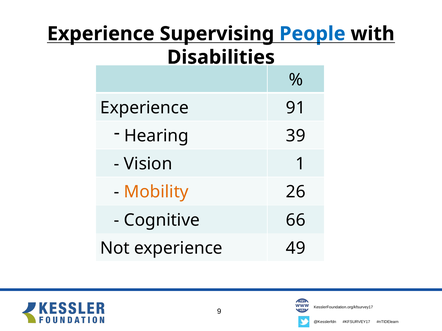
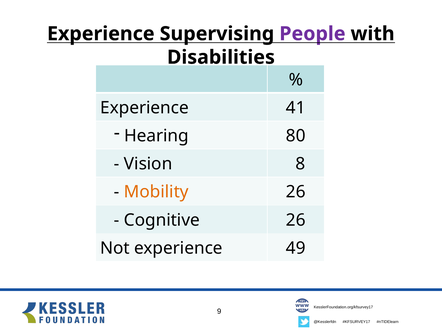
People colour: blue -> purple (312, 34)
91: 91 -> 41 (296, 108)
39: 39 -> 80 (296, 136)
1: 1 -> 8 (300, 164)
Cognitive 66: 66 -> 26 (296, 220)
